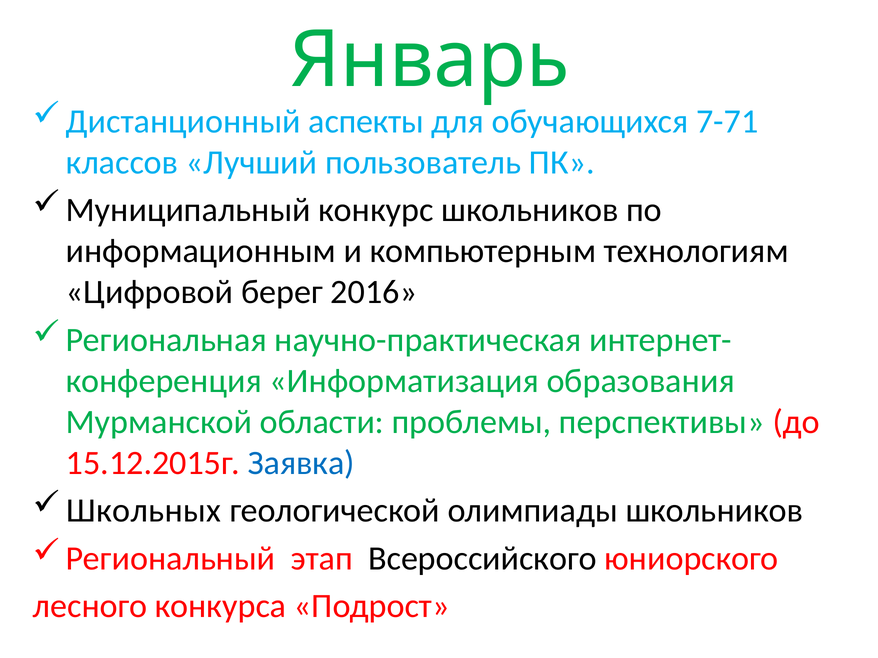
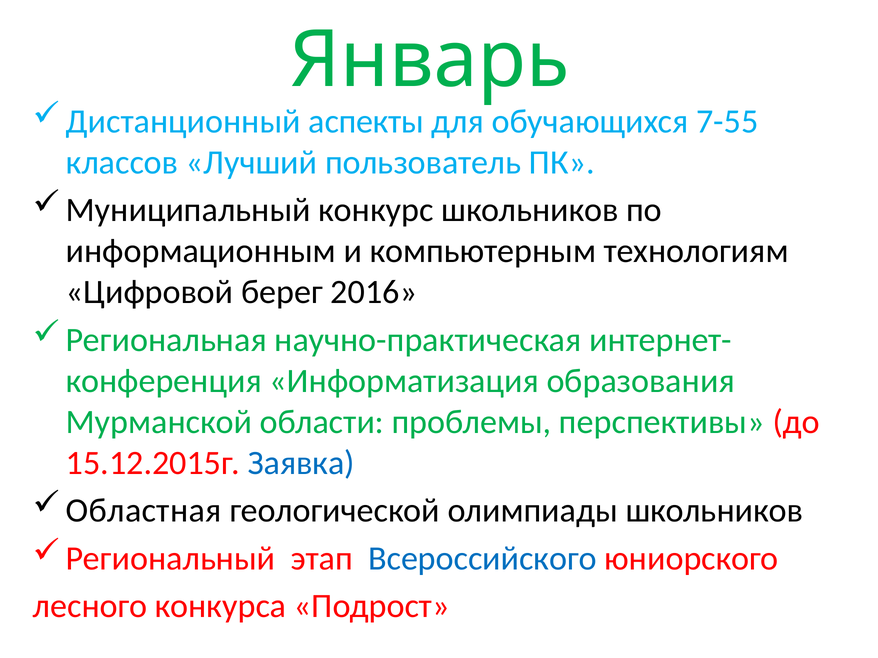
7-71: 7-71 -> 7-55 (727, 121)
Школьных: Школьных -> Областная (144, 511)
Всероссийского colour: black -> blue (483, 559)
